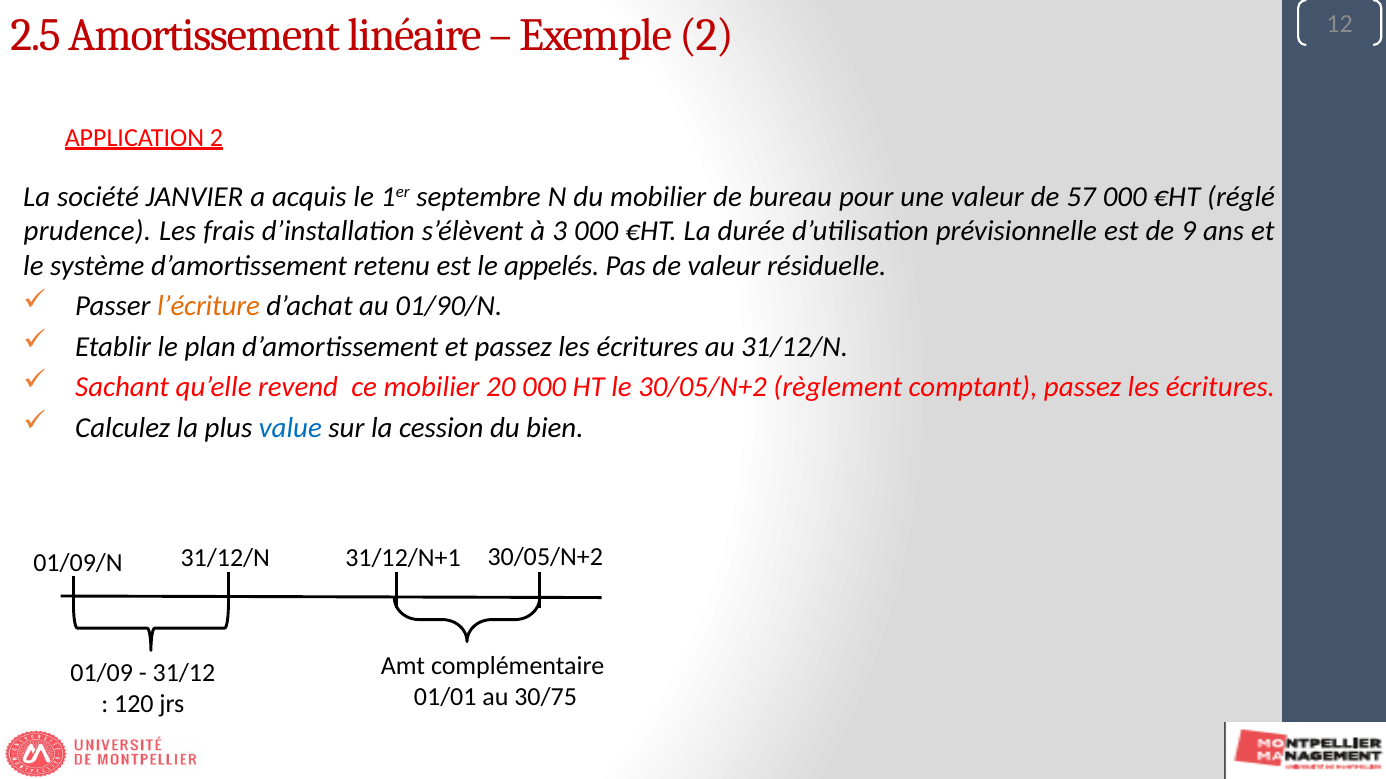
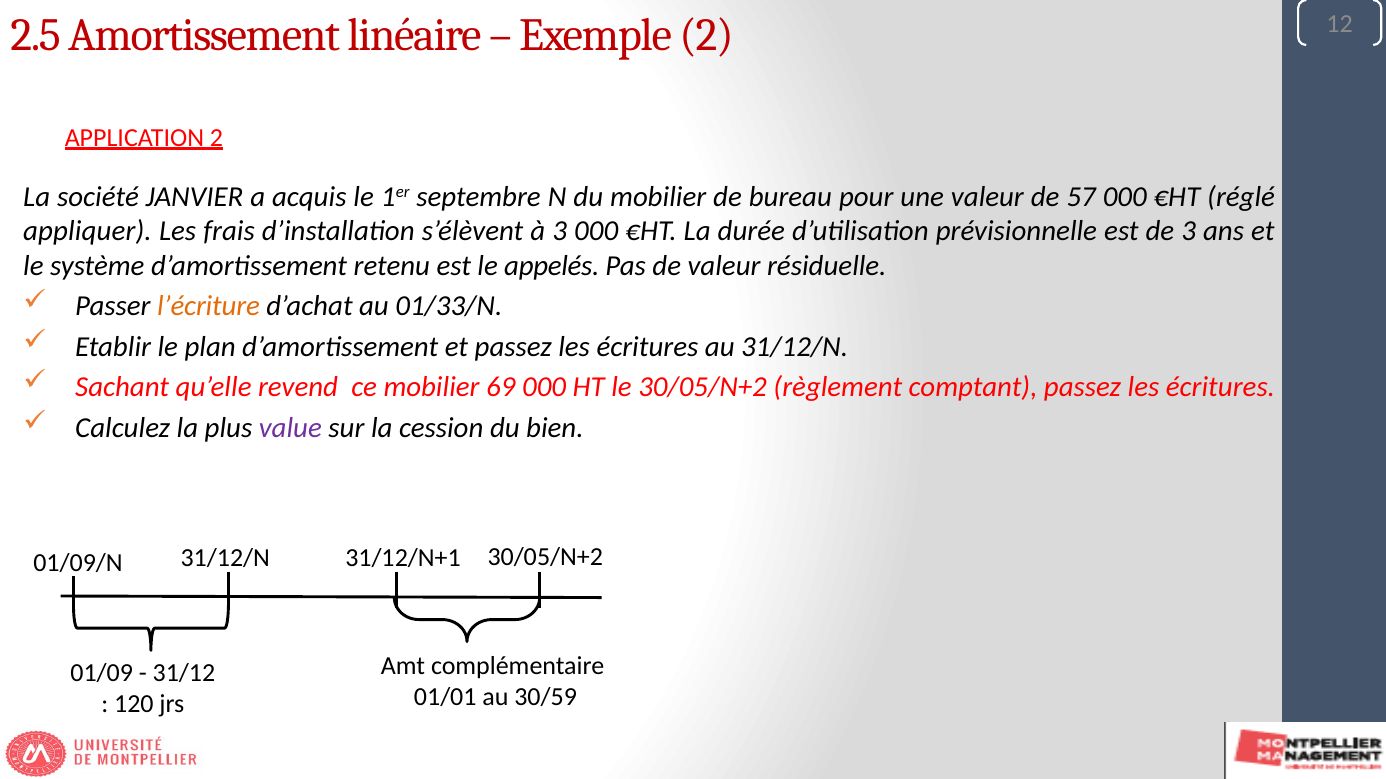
prudence: prudence -> appliquer (88, 231)
de 9: 9 -> 3 (1189, 231)
01/90/N: 01/90/N -> 01/33/N (449, 307)
20: 20 -> 69 (501, 387)
value colour: blue -> purple (290, 428)
30/75: 30/75 -> 30/59 (546, 697)
